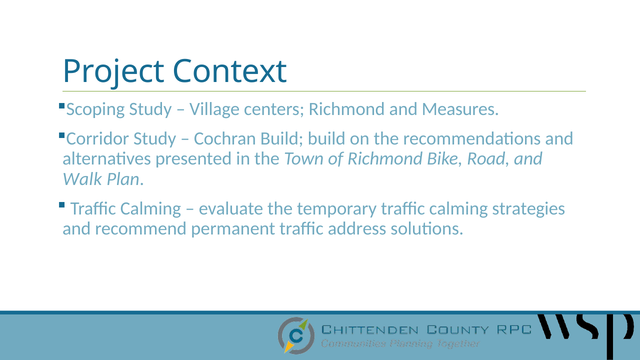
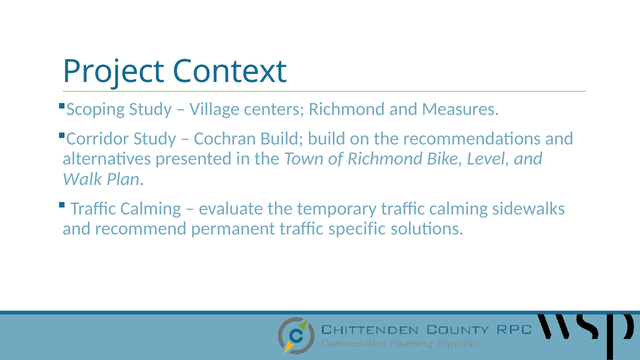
Road: Road -> Level (488, 159)
strategies: strategies -> sidewalks (529, 208)
address: address -> specific (357, 229)
